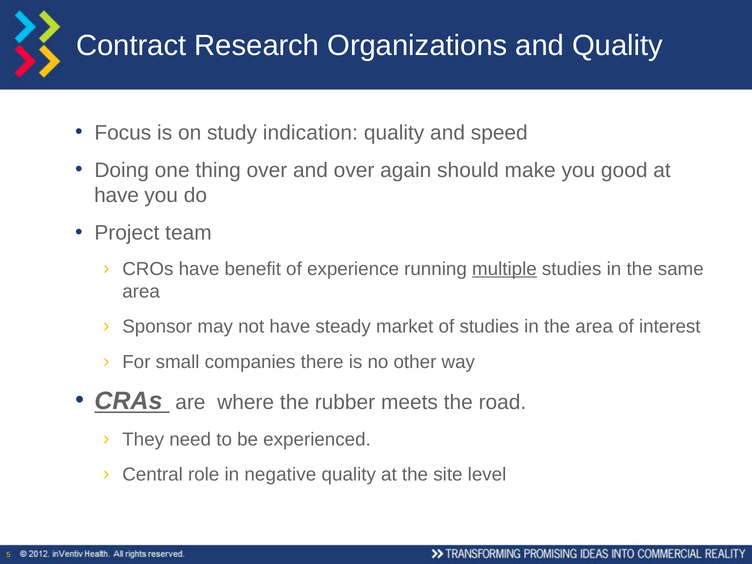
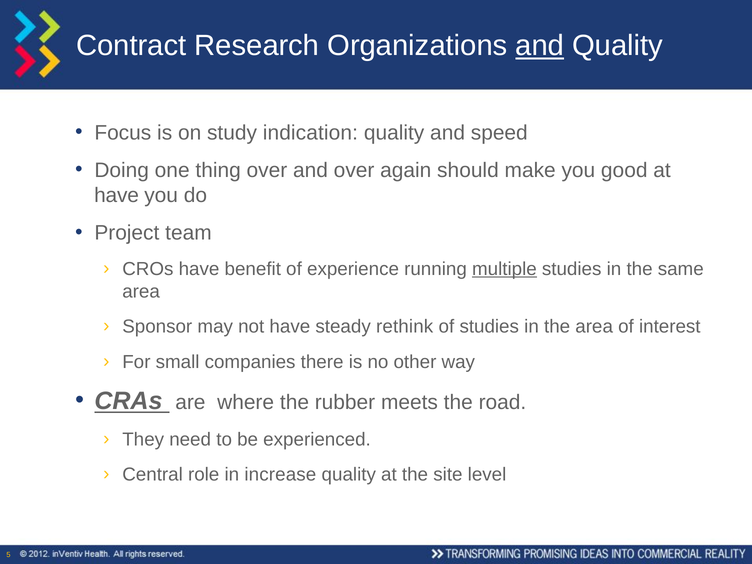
and underline: none -> present (540, 46)
market: market -> rethink (405, 327)
negative: negative -> increase (280, 475)
